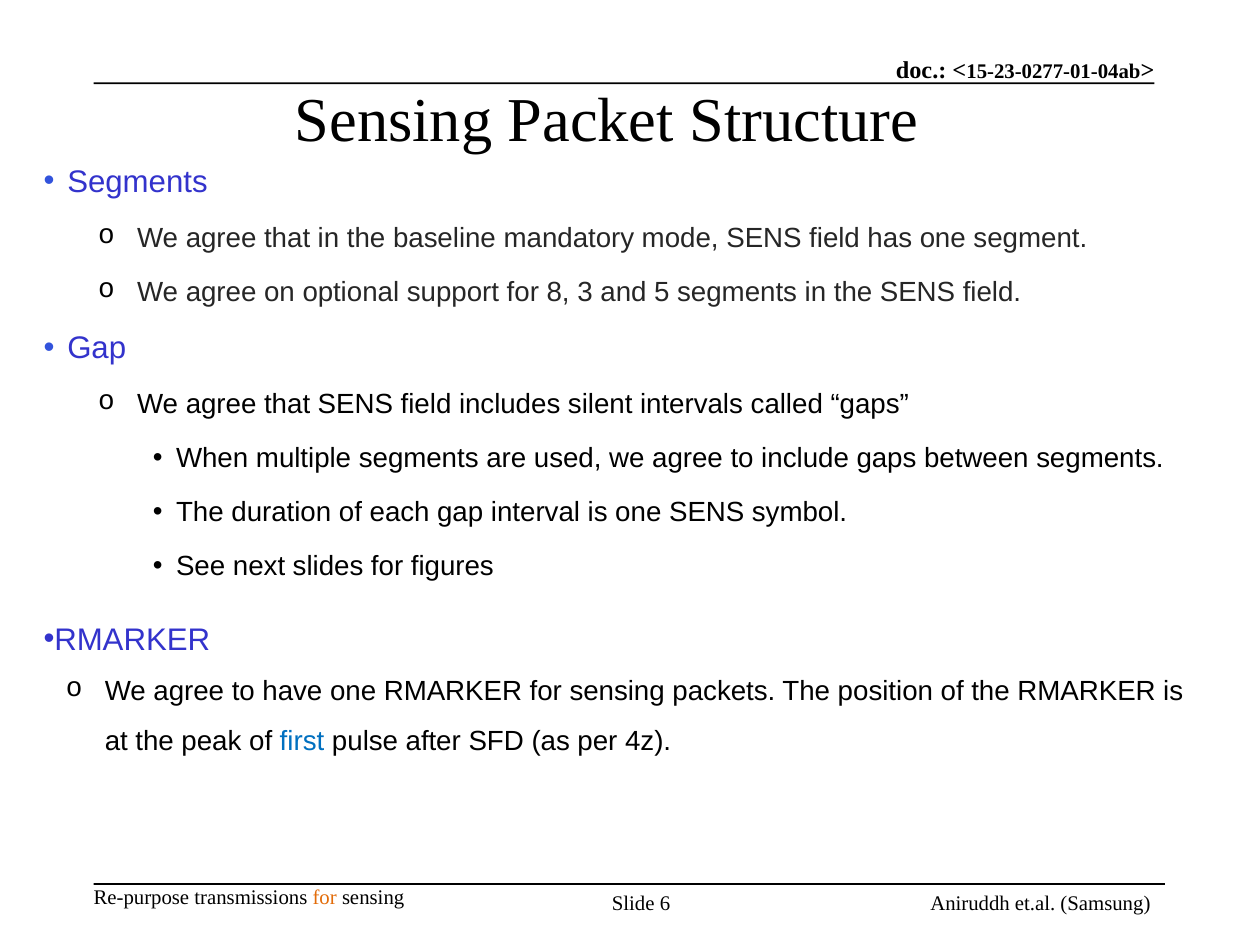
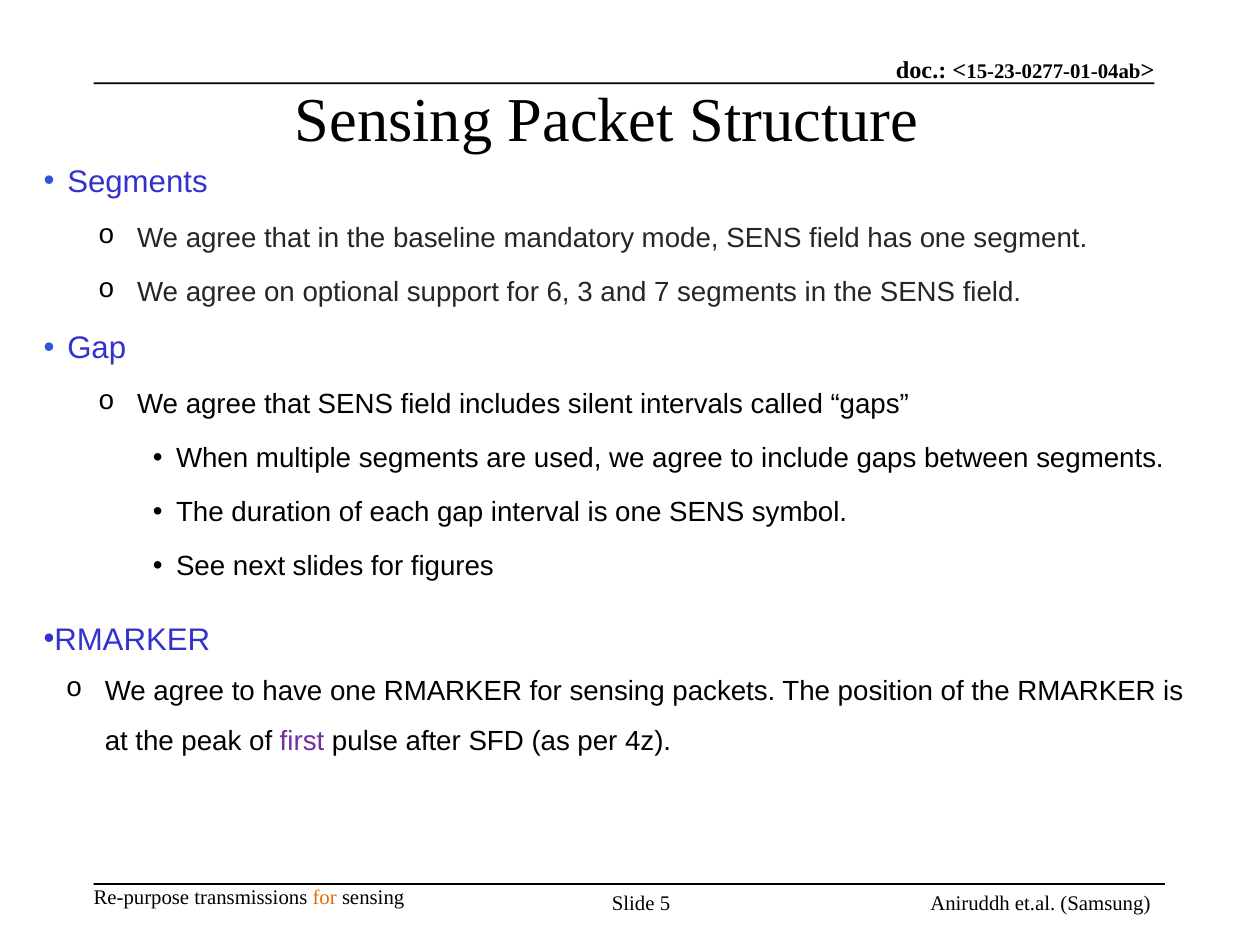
8: 8 -> 6 (558, 292)
5: 5 -> 7 (662, 292)
first colour: blue -> purple (302, 741)
6: 6 -> 5 (665, 904)
